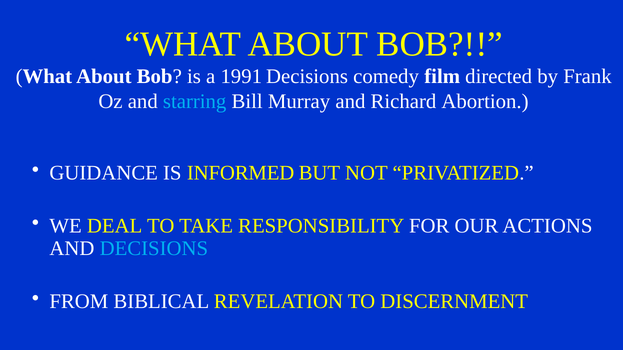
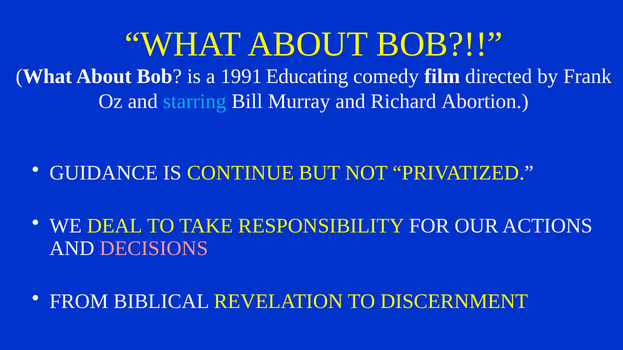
1991 Decisions: Decisions -> Educating (307, 77)
INFORMED: INFORMED -> CONTINUE (240, 173)
DECISIONS colour: light blue -> pink (154, 249)
